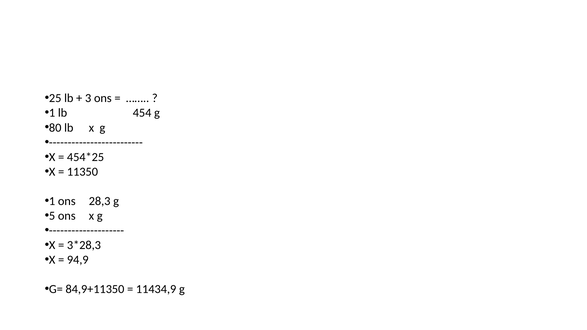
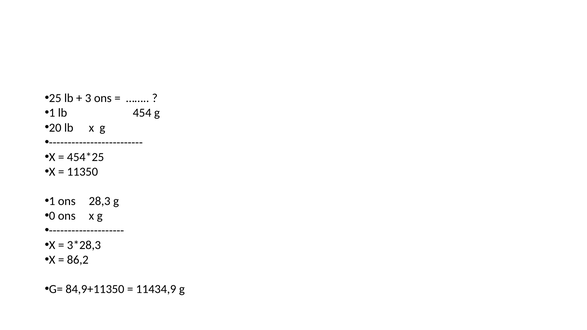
80: 80 -> 20 (55, 128)
5: 5 -> 0 (52, 216)
94,9: 94,9 -> 86,2 (78, 260)
